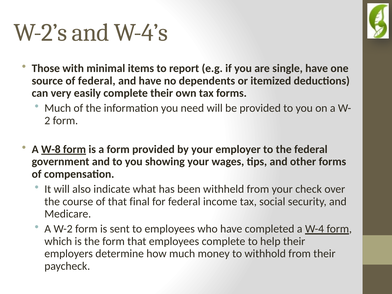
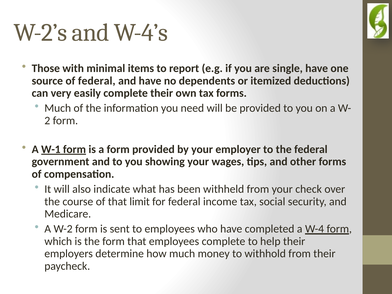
W-8: W-8 -> W-1 (51, 149)
final: final -> limit (140, 202)
